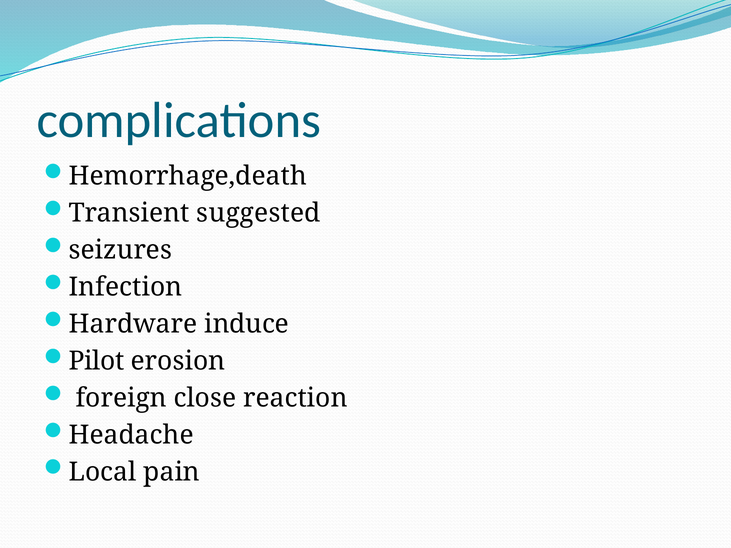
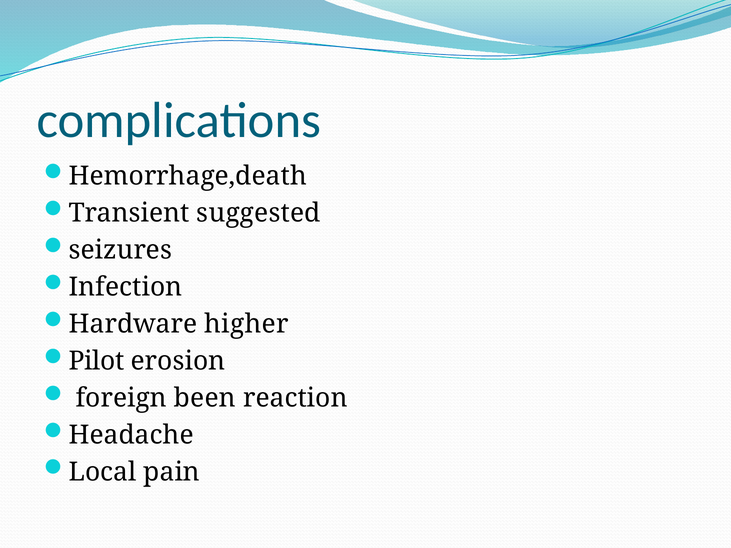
induce: induce -> higher (246, 324)
close: close -> been (205, 398)
